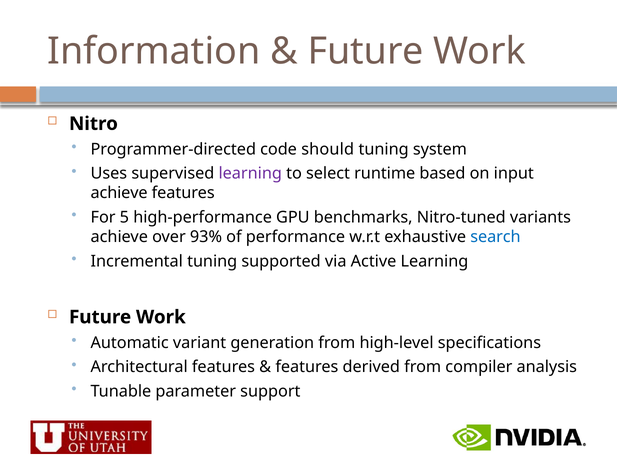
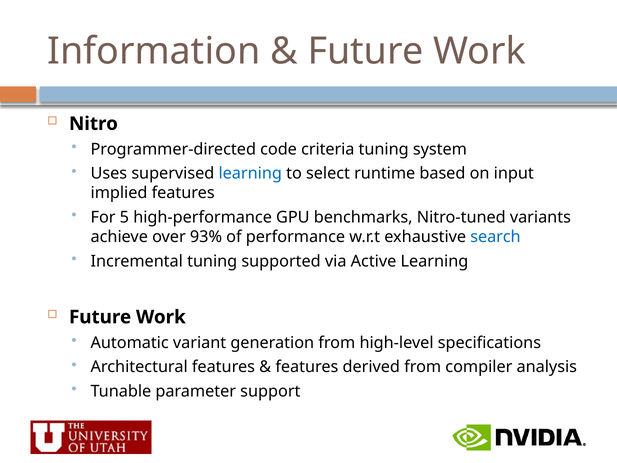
should: should -> criteria (328, 149)
learning colour: purple -> blue (250, 173)
achieve: achieve -> implied (119, 193)
